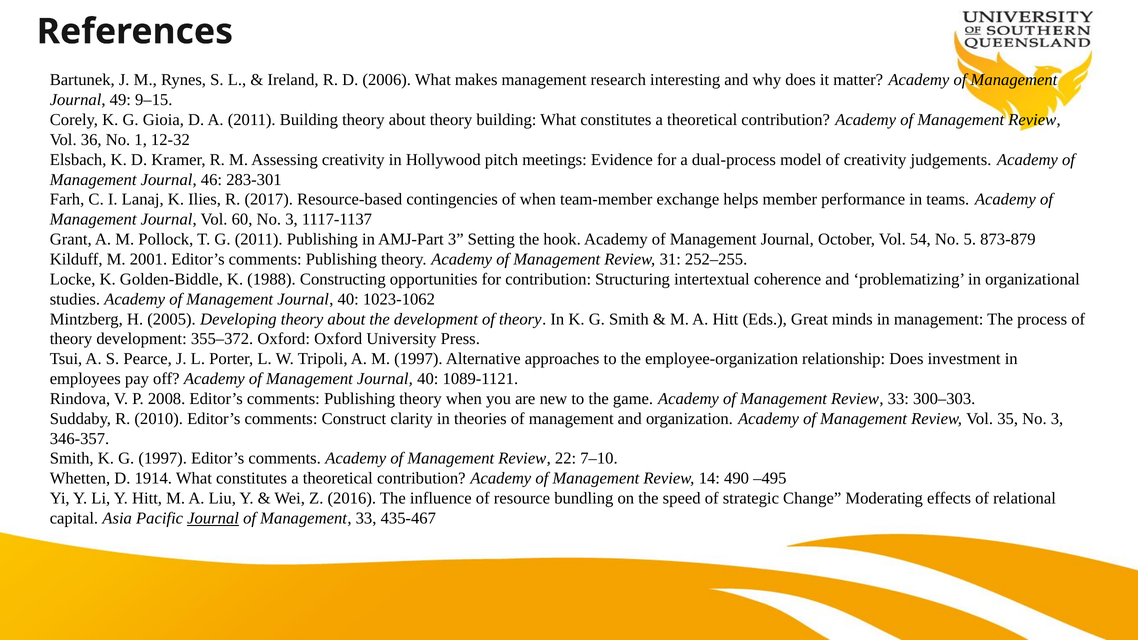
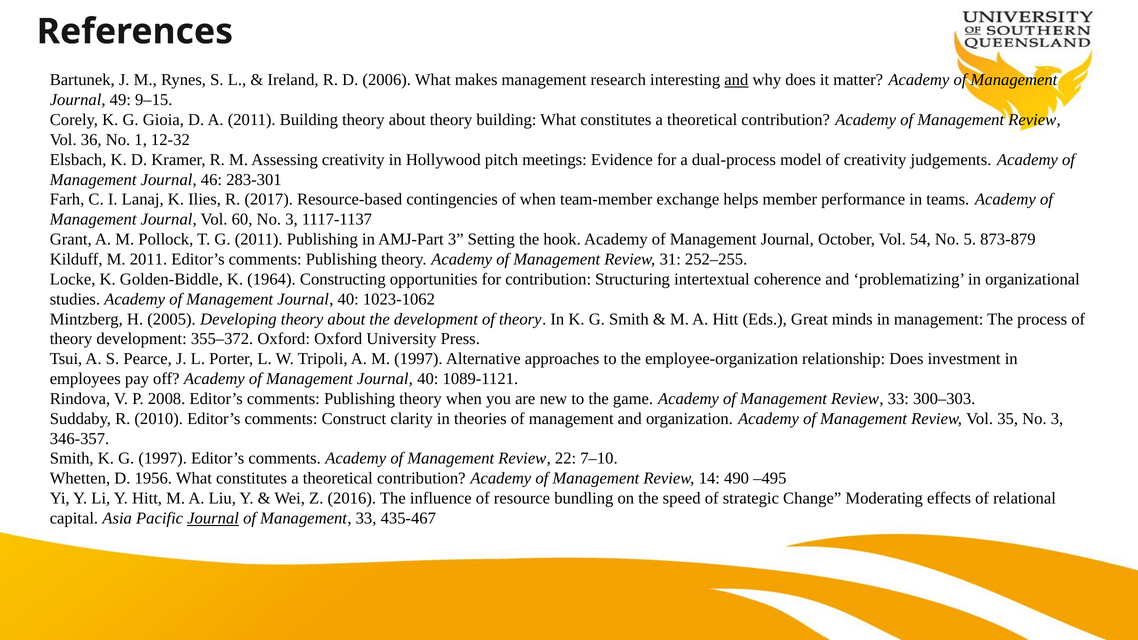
and underline: none -> present (736, 80)
M 2001: 2001 -> 2011 (148, 259)
1988: 1988 -> 1964 (271, 279)
1914: 1914 -> 1956 (153, 478)
